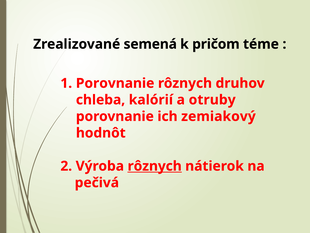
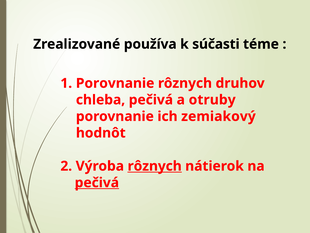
semená: semená -> používa (150, 44)
pričom: pričom -> súčasti (216, 44)
chleba kalórií: kalórií -> pečivá (151, 100)
pečivá underline: none -> present (97, 182)
